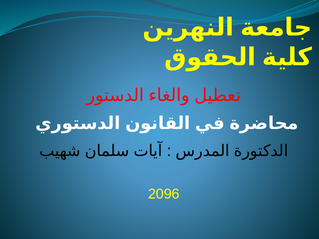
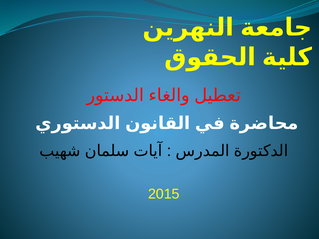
2096: 2096 -> 2015 (164, 194)
